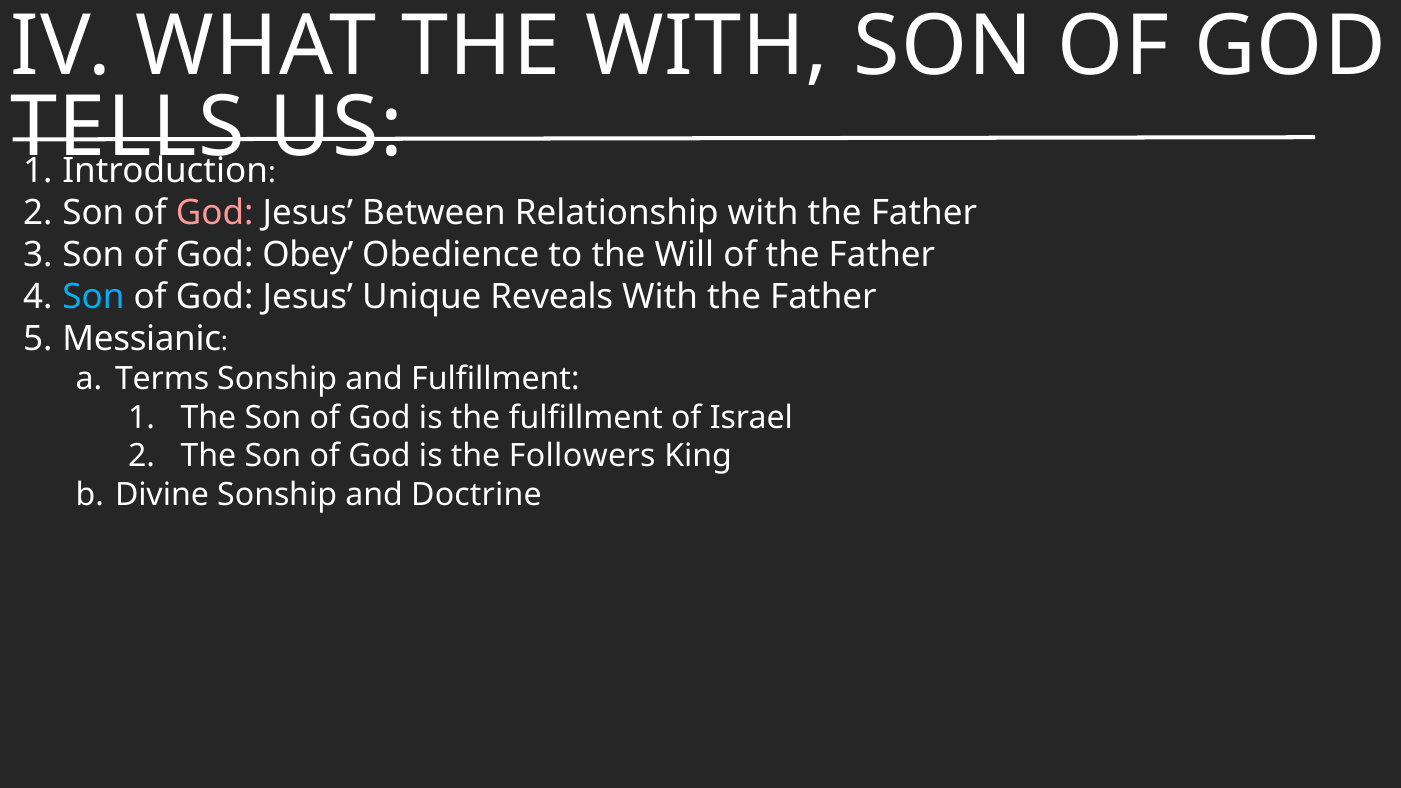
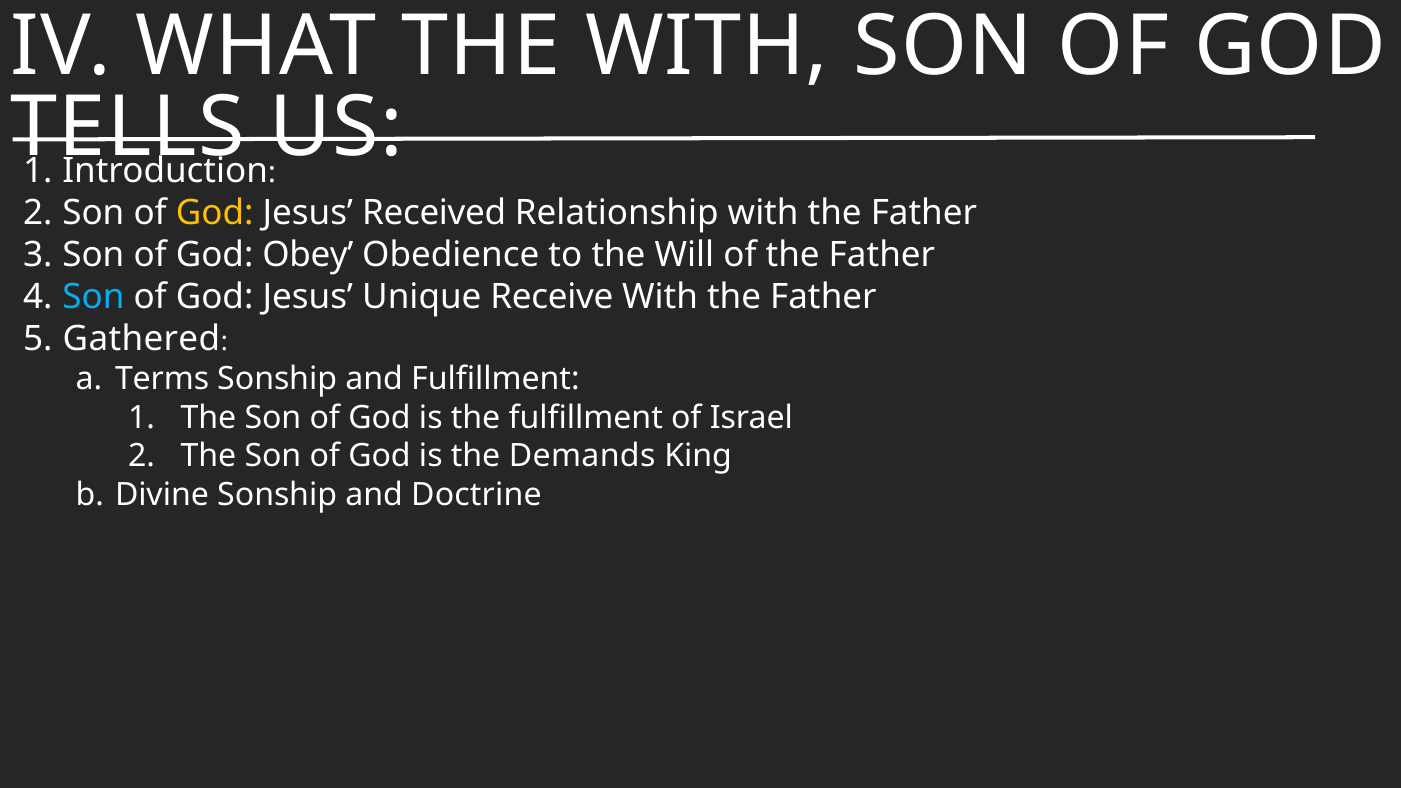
God colour: pink -> yellow (215, 213)
Between: Between -> Received (434, 213)
Reveals: Reveals -> Receive (552, 297)
Messianic: Messianic -> Gathered (141, 339)
Followers: Followers -> Demands (582, 456)
